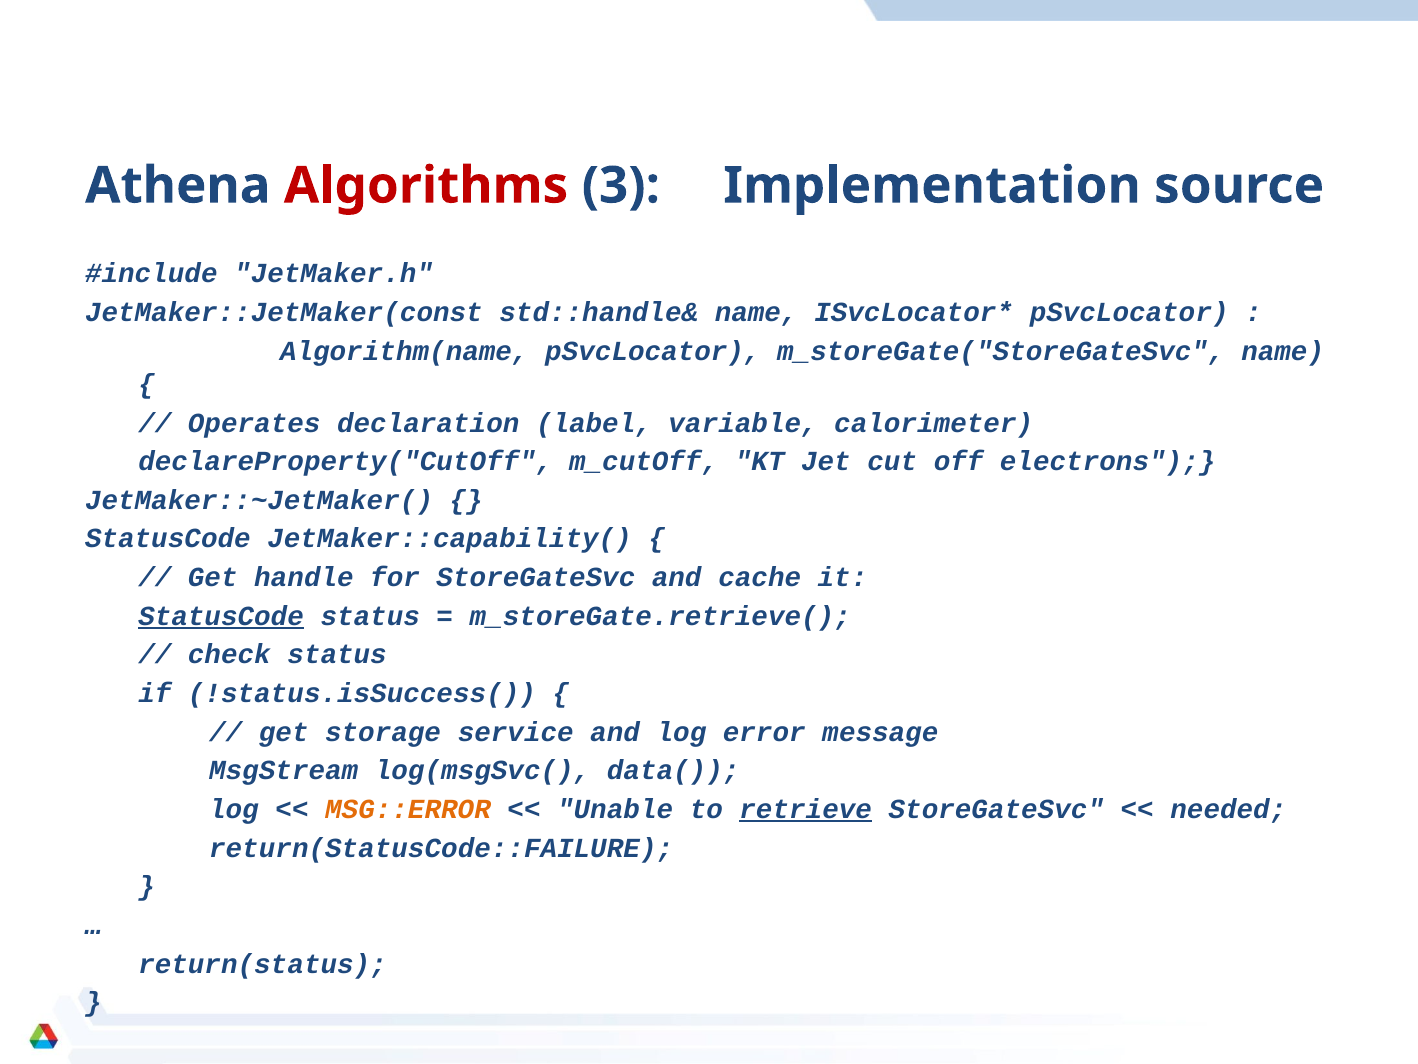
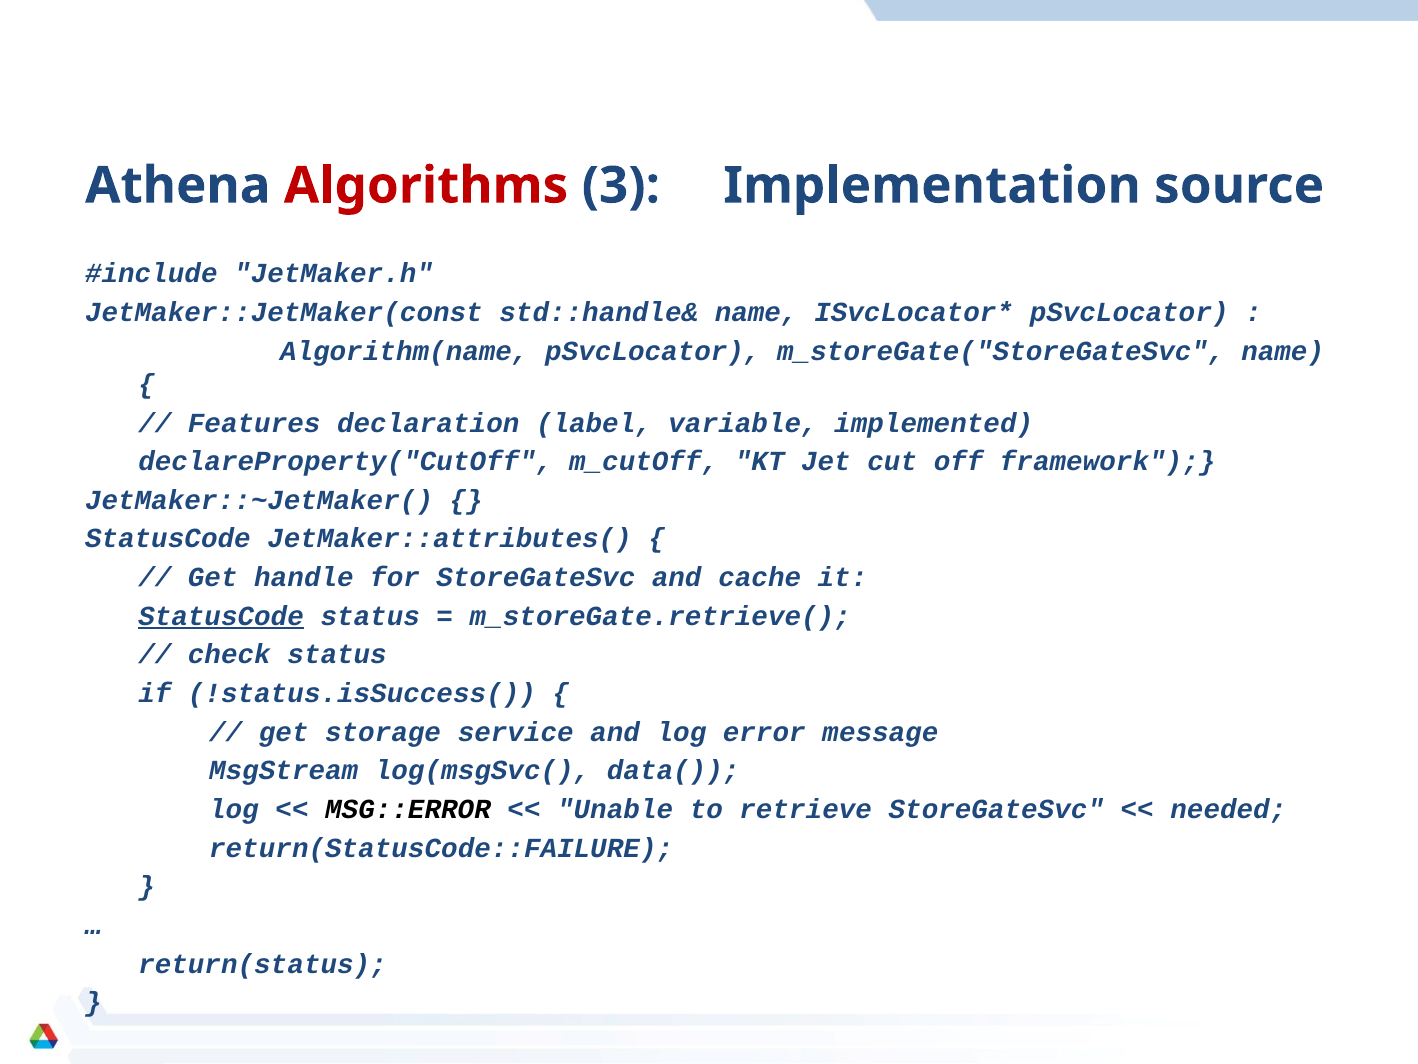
Operates: Operates -> Features (254, 423)
calorimeter: calorimeter -> implemented (934, 423)
electrons: electrons -> framework (1108, 461)
JetMaker::capability(: JetMaker::capability( -> JetMaker::attributes( (450, 539)
MSG::ERROR colour: orange -> black (408, 809)
retrieve underline: present -> none (806, 809)
